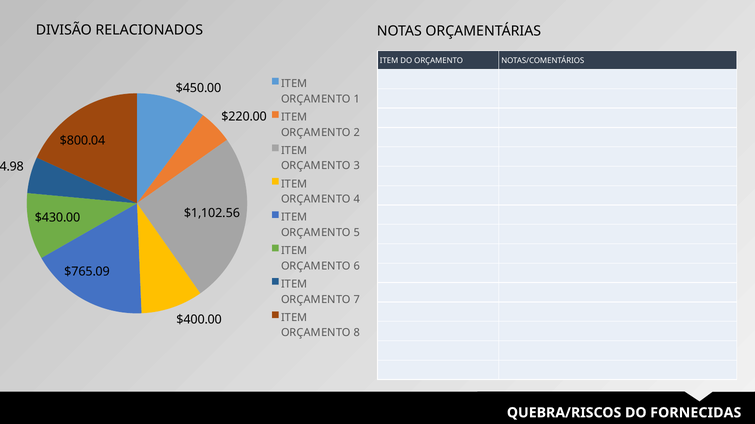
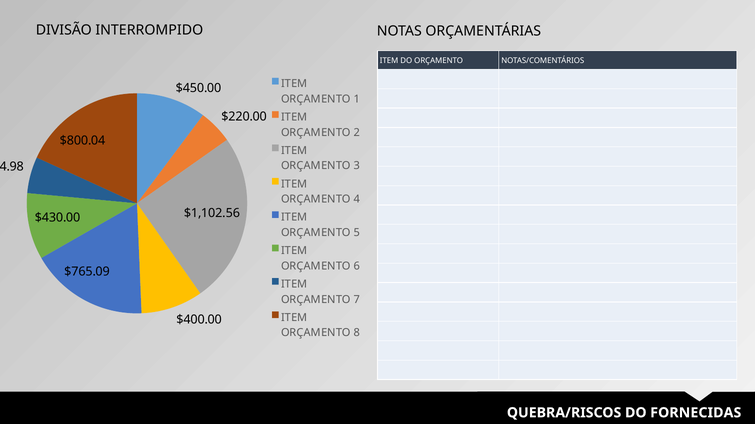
RELACIONADOS: RELACIONADOS -> INTERROMPIDO (149, 30)
